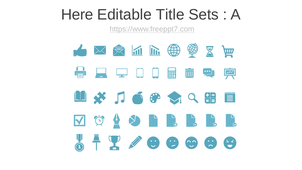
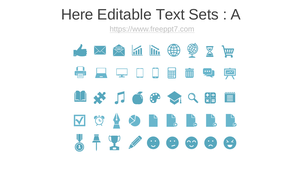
Title: Title -> Text (170, 15)
